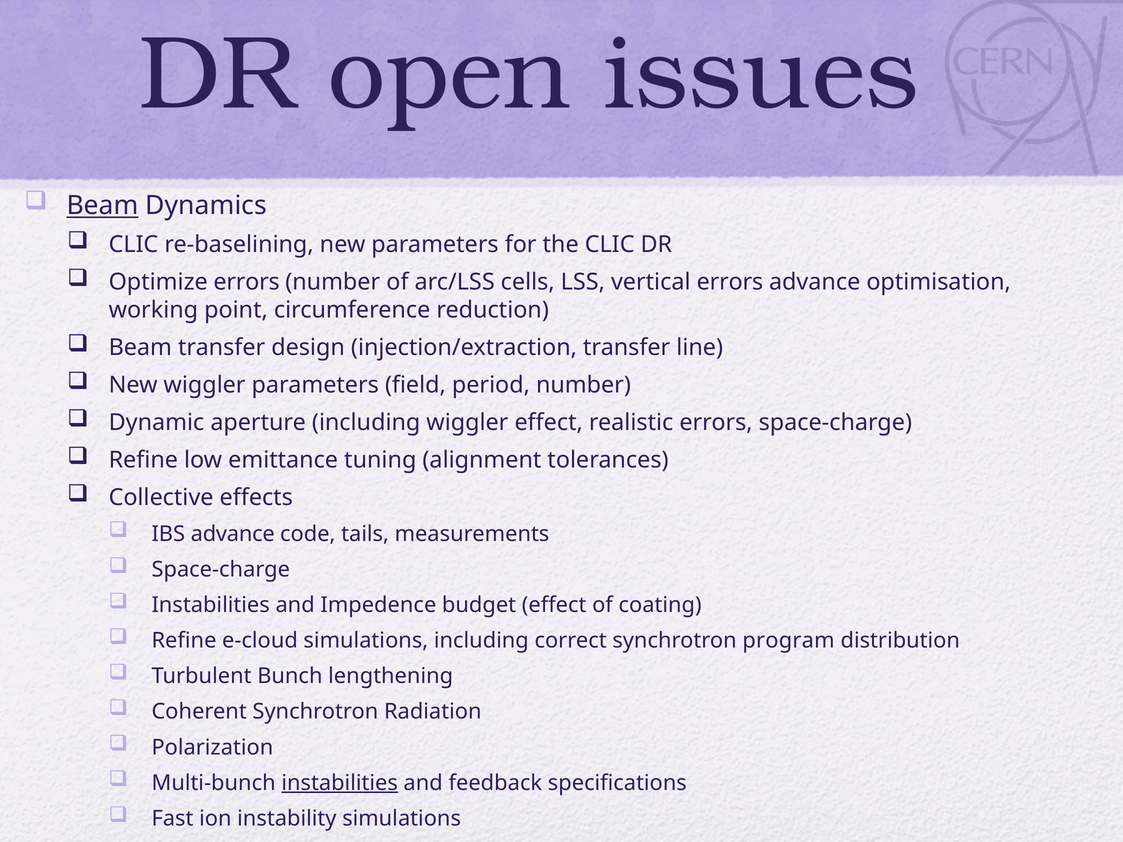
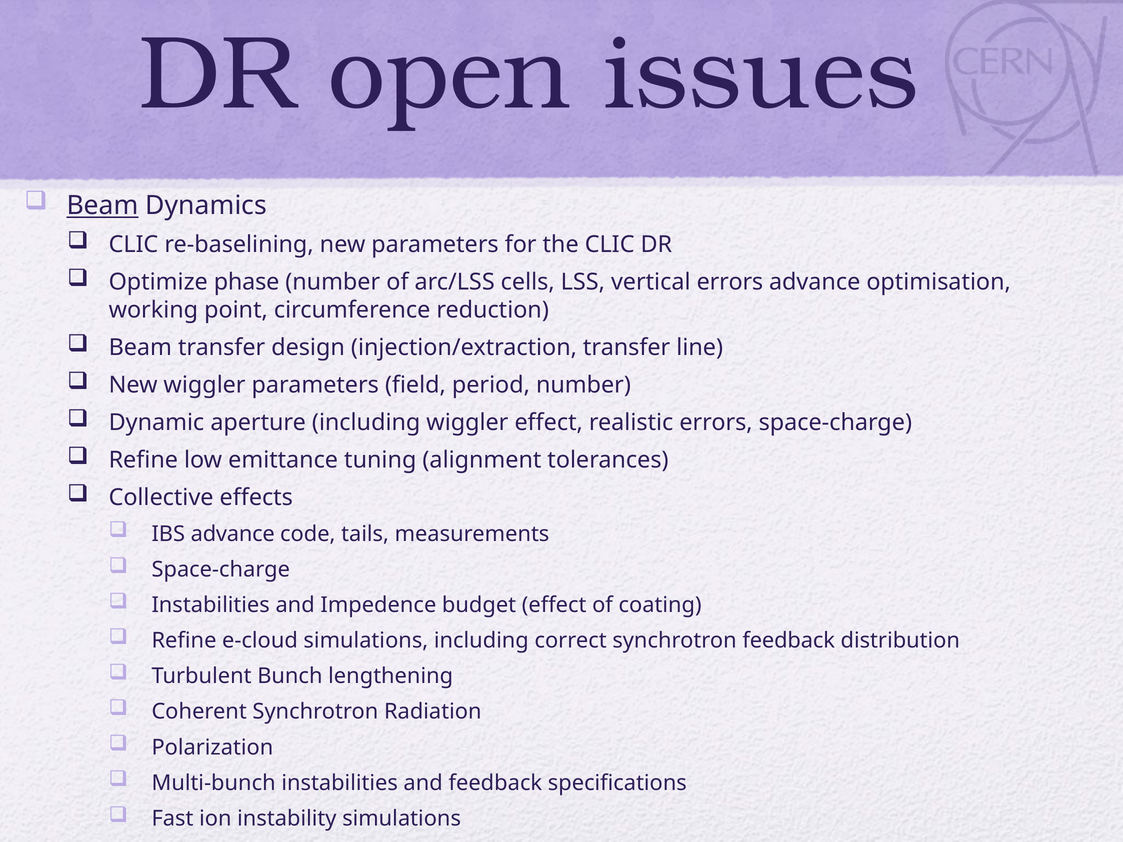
Optimize errors: errors -> phase (247, 282)
synchrotron program: program -> feedback (789, 641)
instabilities underline: present -> none (340, 783)
